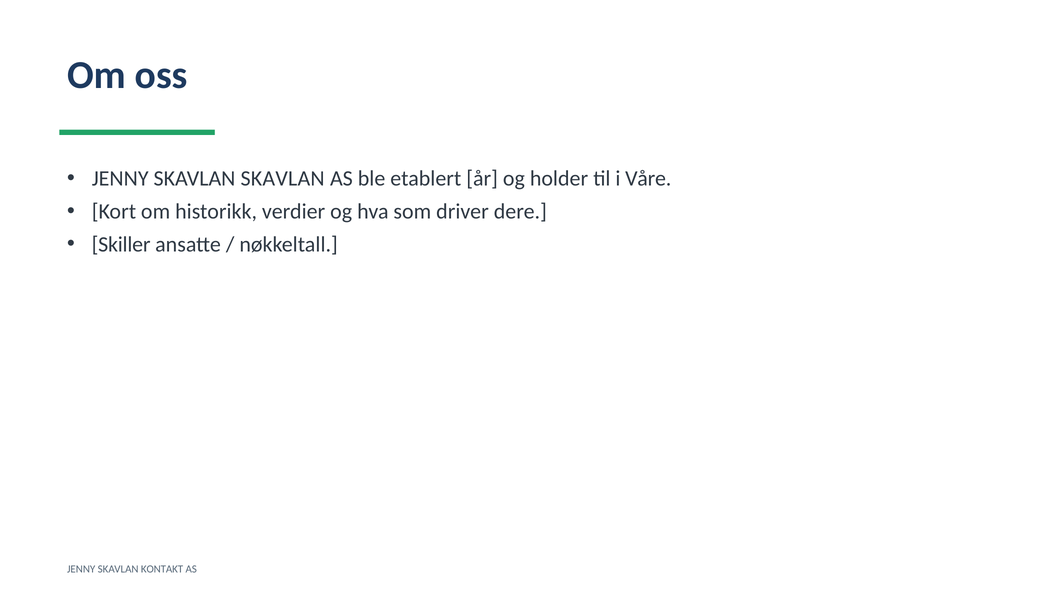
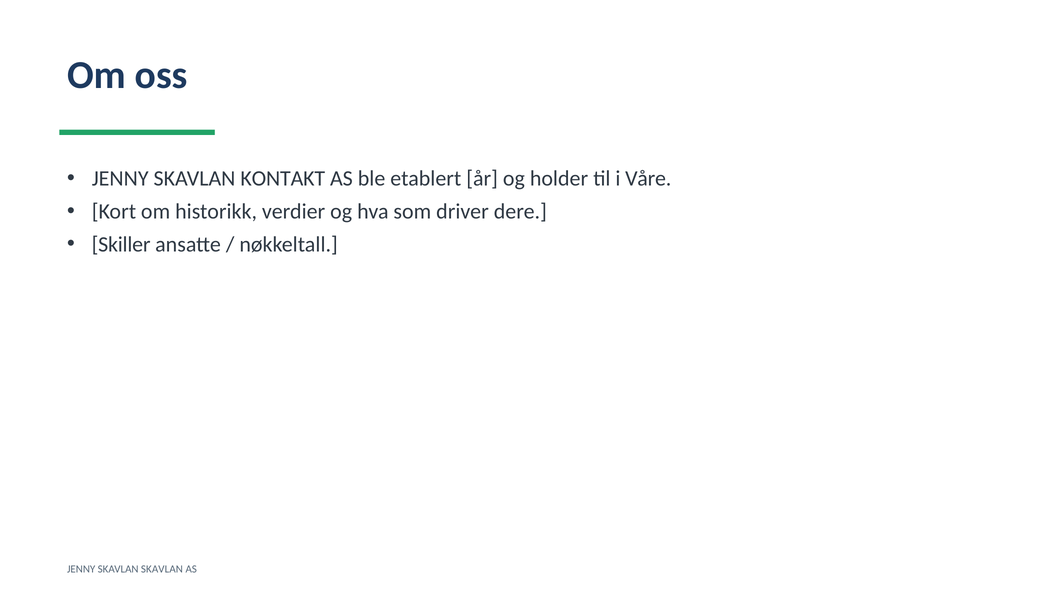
SKAVLAN SKAVLAN: SKAVLAN -> KONTAKT (283, 179)
SKAVLAN KONTAKT: KONTAKT -> SKAVLAN (162, 569)
